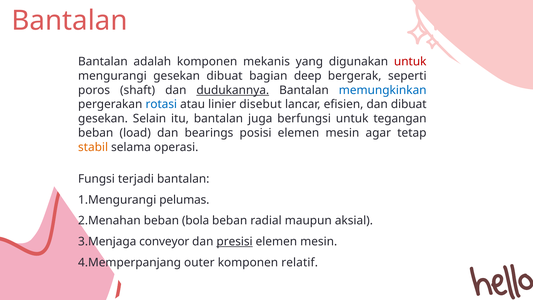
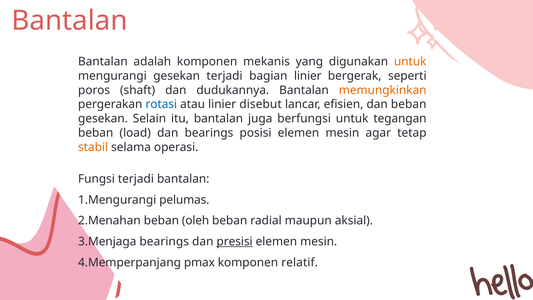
untuk colour: red -> orange (410, 62)
gesekan dibuat: dibuat -> terjadi (225, 76)
bagian deep: deep -> linier (308, 76)
dudukannya underline: present -> none (233, 90)
memungkinkan colour: blue -> orange (383, 90)
dan dibuat: dibuat -> beban (409, 104)
bola: bola -> oleh (196, 221)
conveyor: conveyor -> bearings (164, 241)
outer: outer -> pmax (199, 262)
